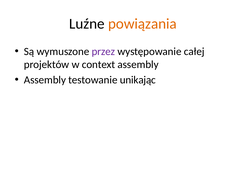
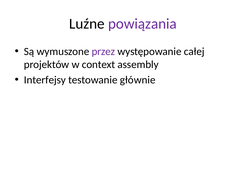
powiązania colour: orange -> purple (142, 24)
Assembly: Assembly -> Interfejsy (45, 80)
unikając: unikając -> głównie (138, 80)
